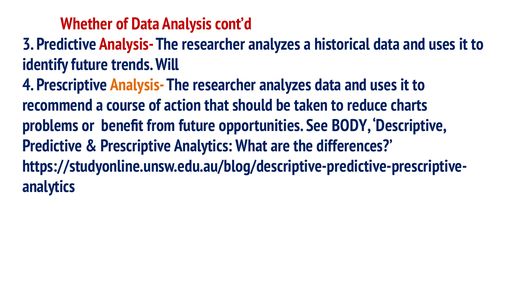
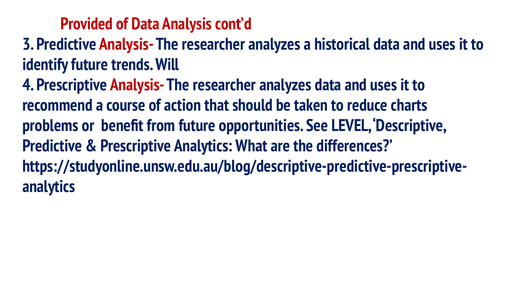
Whether: Whether -> Provided (87, 24)
Analysis- colour: orange -> red (137, 85)
BODY: BODY -> LEVEL (352, 125)
